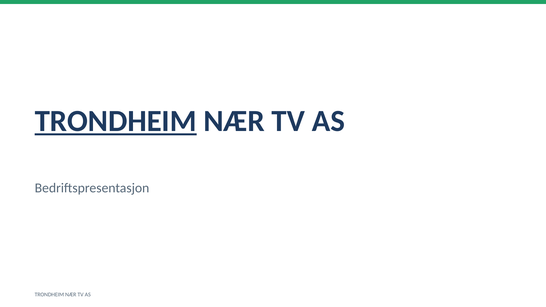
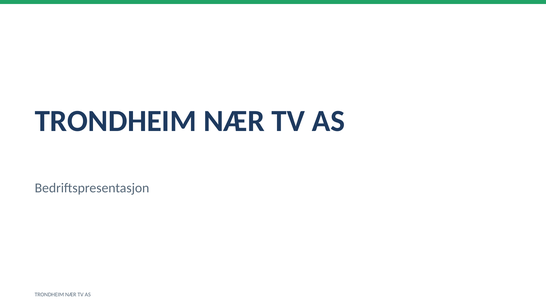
TRONDHEIM underline: present -> none (116, 121)
